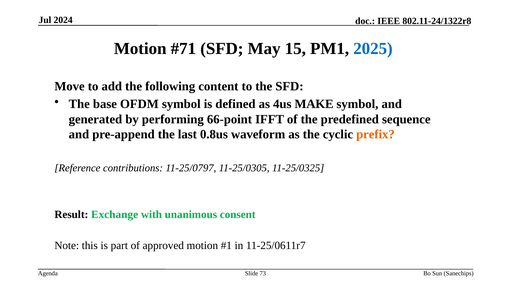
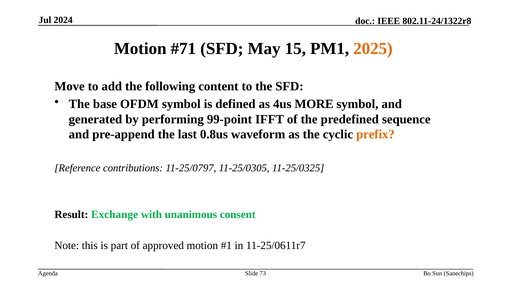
2025 colour: blue -> orange (373, 49)
MAKE: MAKE -> MORE (314, 104)
66-point: 66-point -> 99-point (229, 119)
